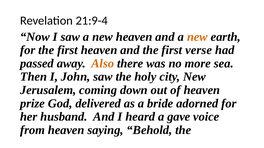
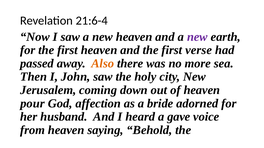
21:9-4: 21:9-4 -> 21:6-4 (92, 21)
new colour: orange -> purple (197, 37)
prize: prize -> pour (32, 104)
delivered: delivered -> affection (98, 104)
